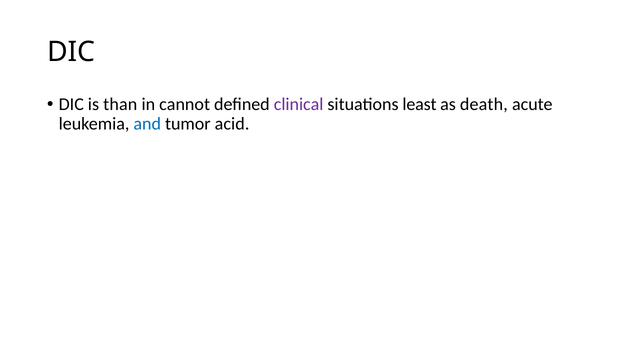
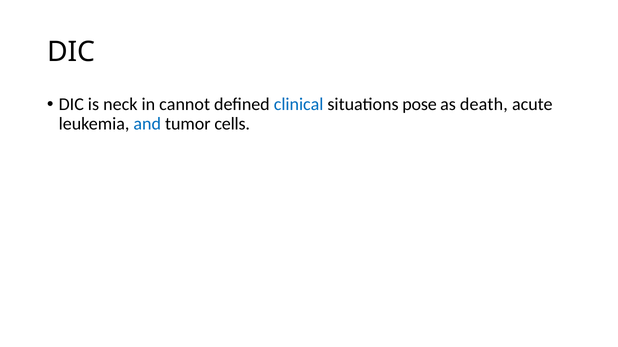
than: than -> neck (120, 104)
clinical colour: purple -> blue (299, 104)
least: least -> pose (420, 104)
acid: acid -> cells (232, 124)
